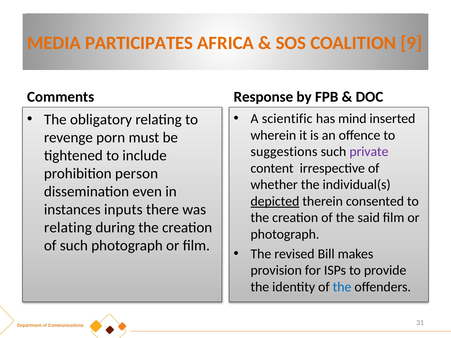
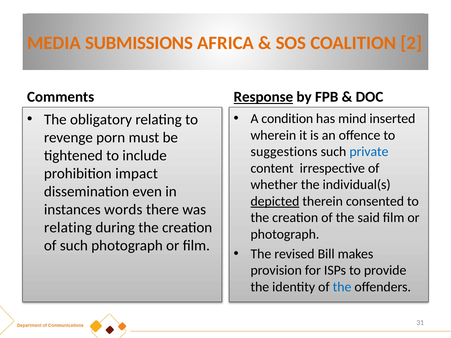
PARTICIPATES: PARTICIPATES -> SUBMISSIONS (139, 43)
9: 9 -> 2 (411, 43)
Response underline: none -> present (263, 97)
scientific: scientific -> condition (287, 119)
private colour: purple -> blue (369, 152)
person: person -> impact (137, 174)
inputs: inputs -> words (123, 210)
